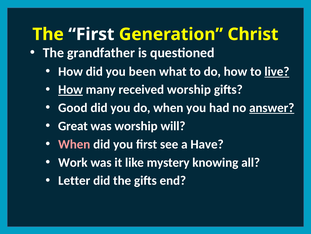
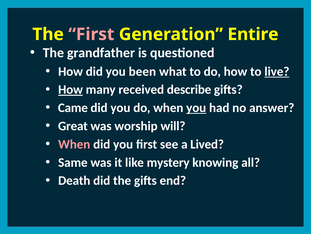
First colour: white -> pink (91, 34)
Christ: Christ -> Entire (253, 34)
received worship: worship -> describe (189, 89)
Good: Good -> Came (73, 108)
you underline: none -> present (196, 108)
answer underline: present -> none (272, 108)
Have: Have -> Lived (207, 144)
Work: Work -> Same (73, 162)
Letter: Letter -> Death (74, 180)
